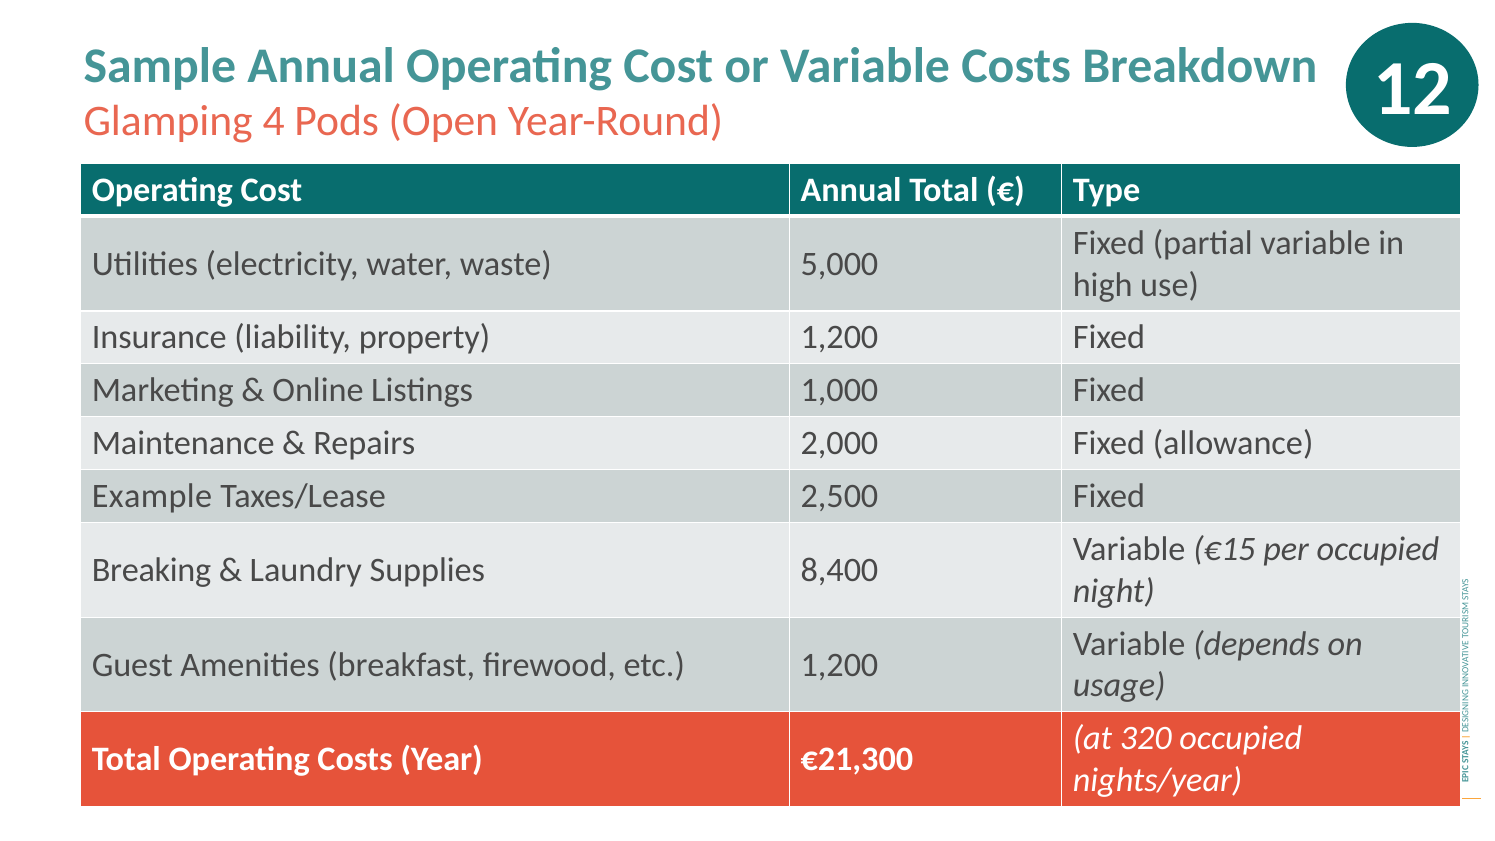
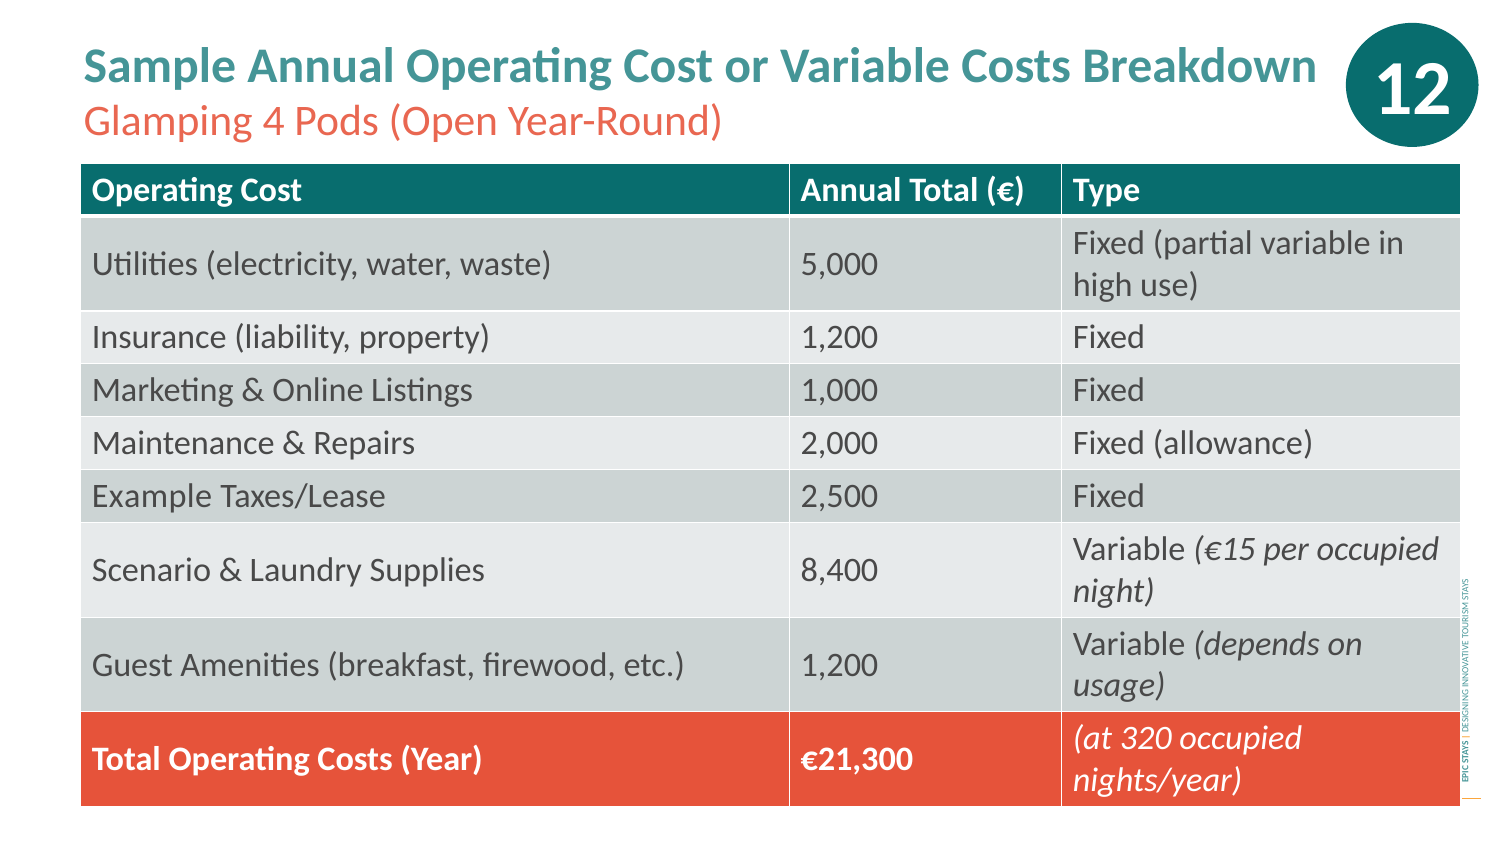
Breaking: Breaking -> Scenario (151, 570)
